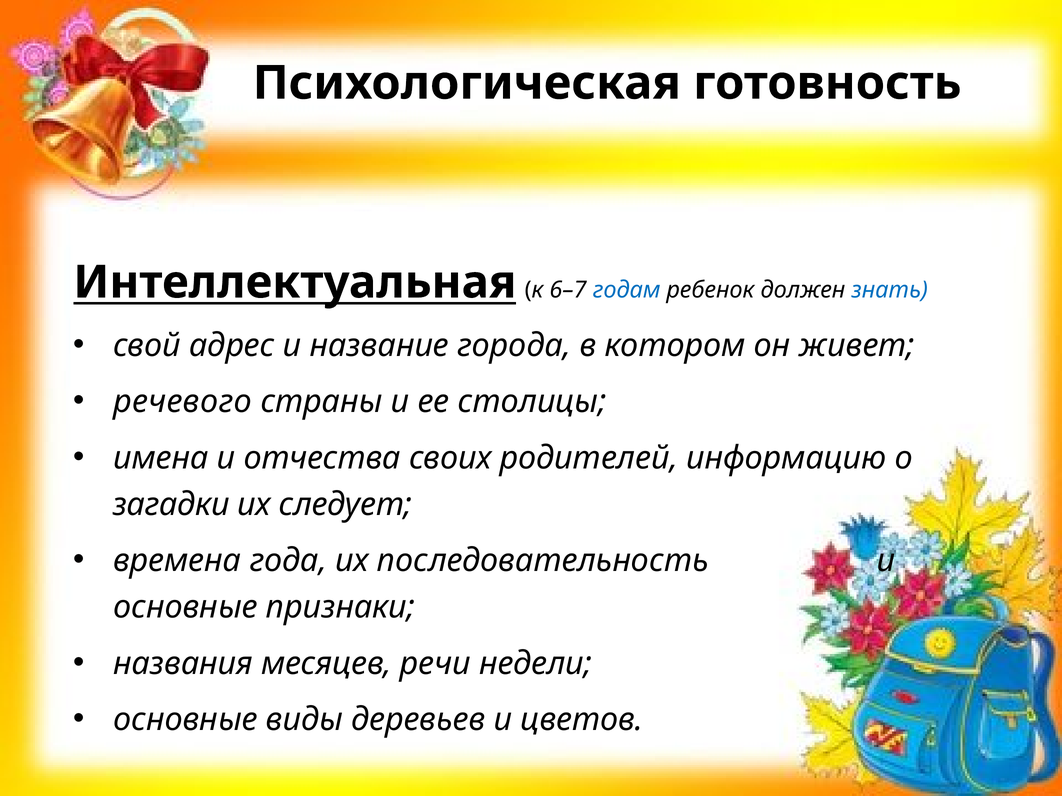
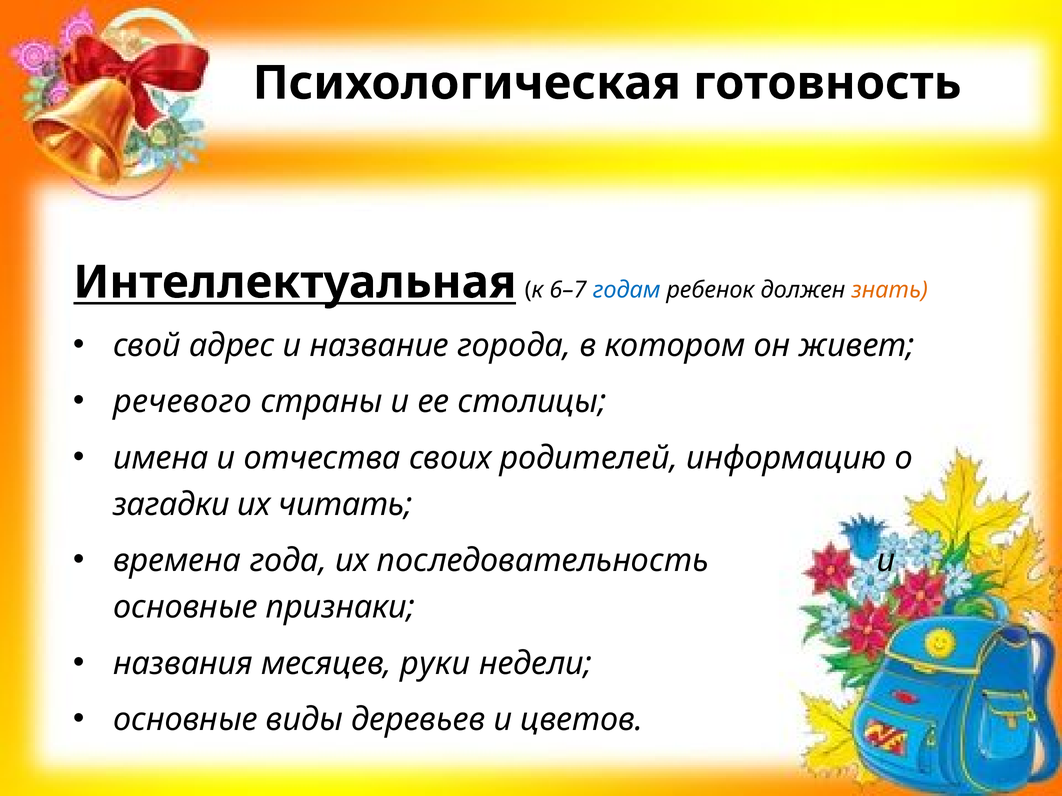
знать colour: blue -> orange (890, 290)
следует: следует -> читать (345, 505)
речи: речи -> руки (435, 664)
